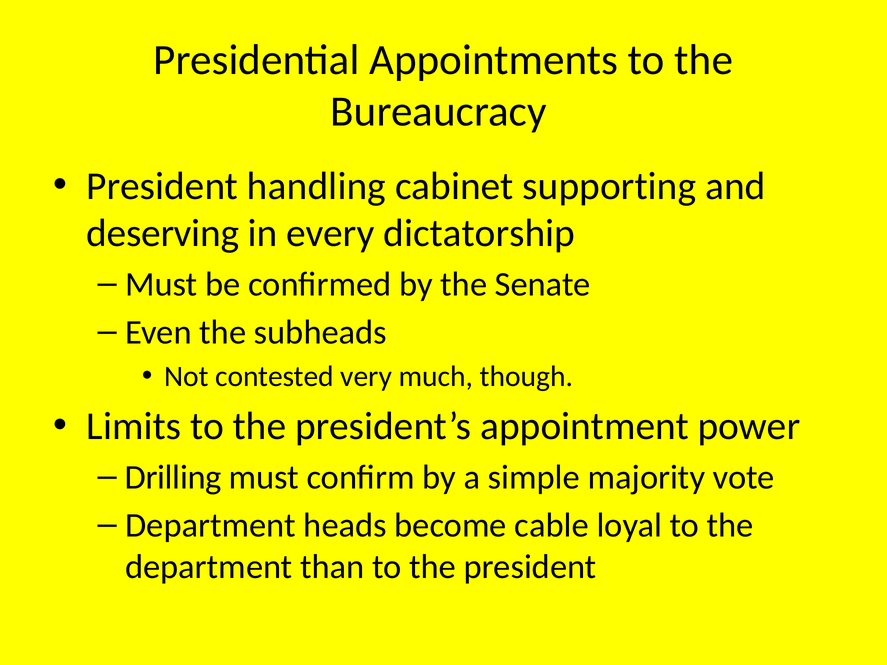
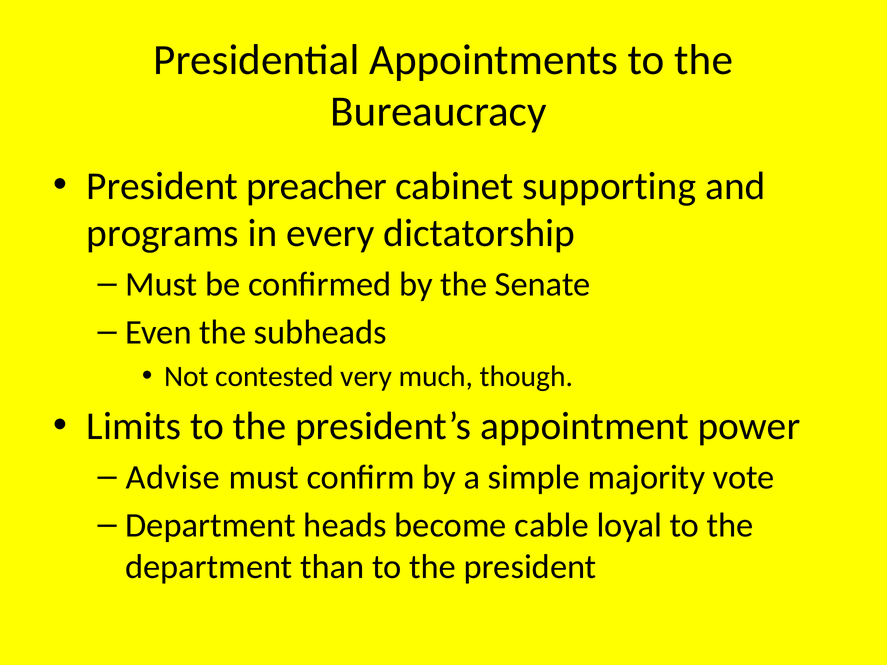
handling: handling -> preacher (317, 186)
deserving: deserving -> programs (163, 233)
Drilling: Drilling -> Advise (173, 477)
